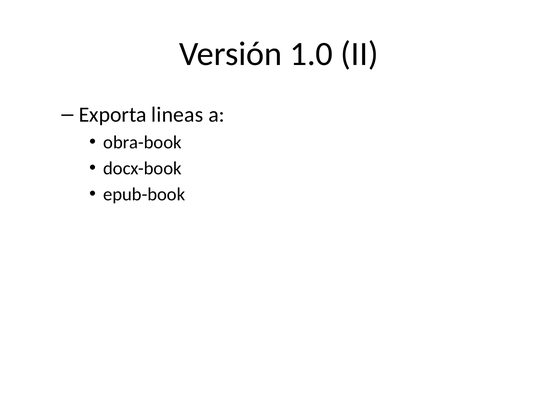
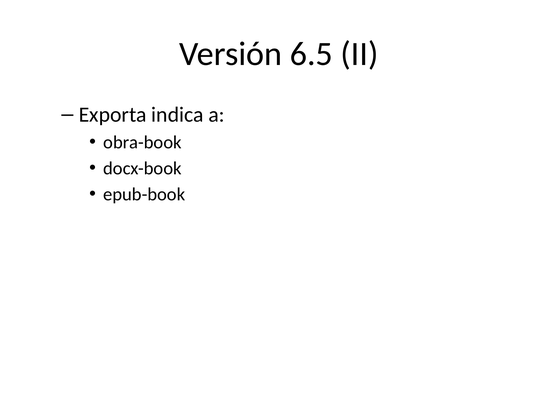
1.0: 1.0 -> 6.5 (311, 54)
lineas: lineas -> indica (177, 115)
